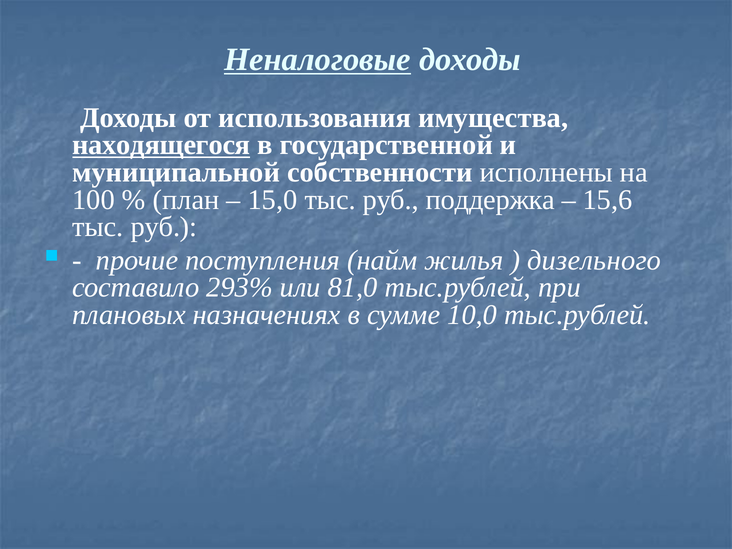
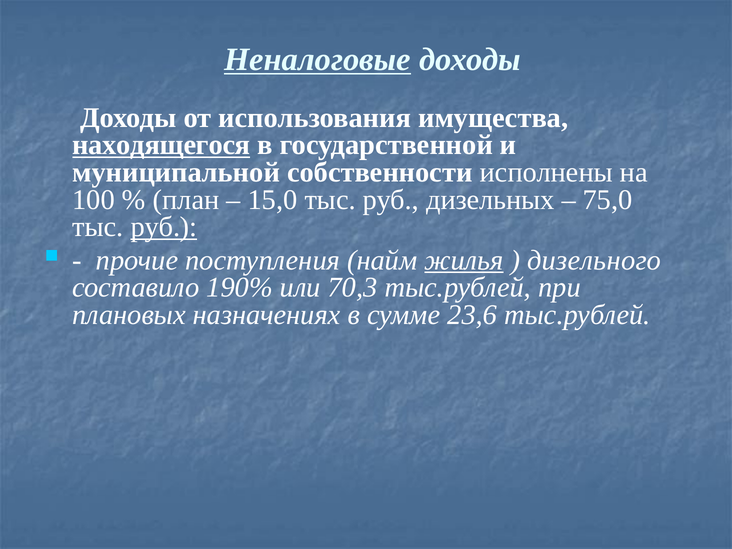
поддержка: поддержка -> дизельных (490, 200)
15,6: 15,6 -> 75,0 (608, 200)
руб underline: none -> present (164, 227)
жилья underline: none -> present (464, 260)
293%: 293% -> 190% (240, 287)
81,0: 81,0 -> 70,3 (353, 287)
10,0: 10,0 -> 23,6 (472, 315)
